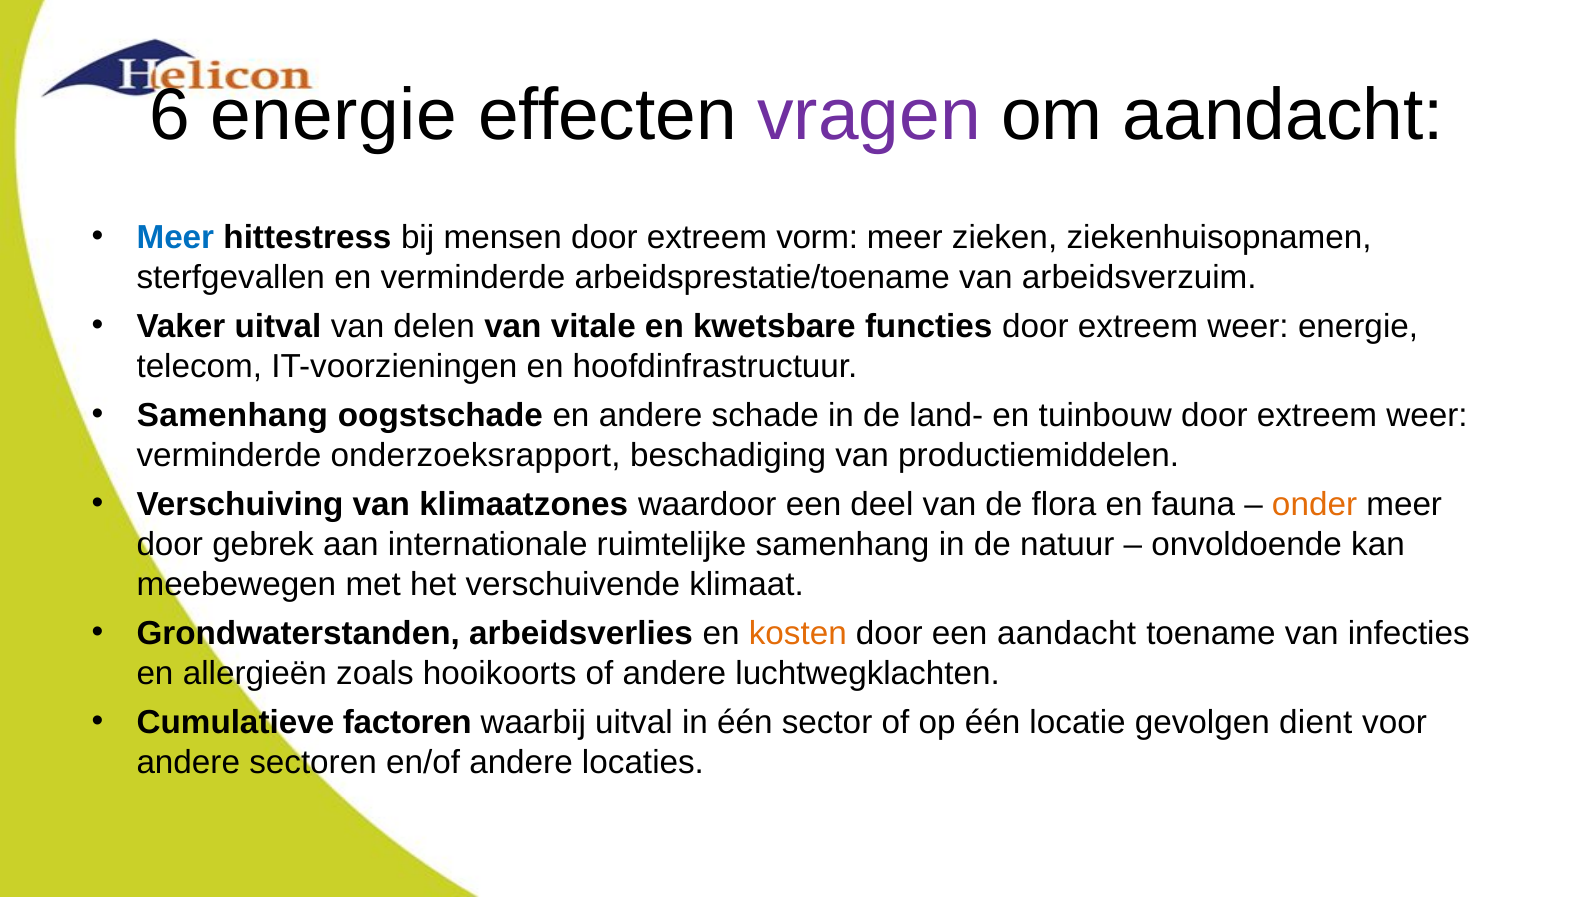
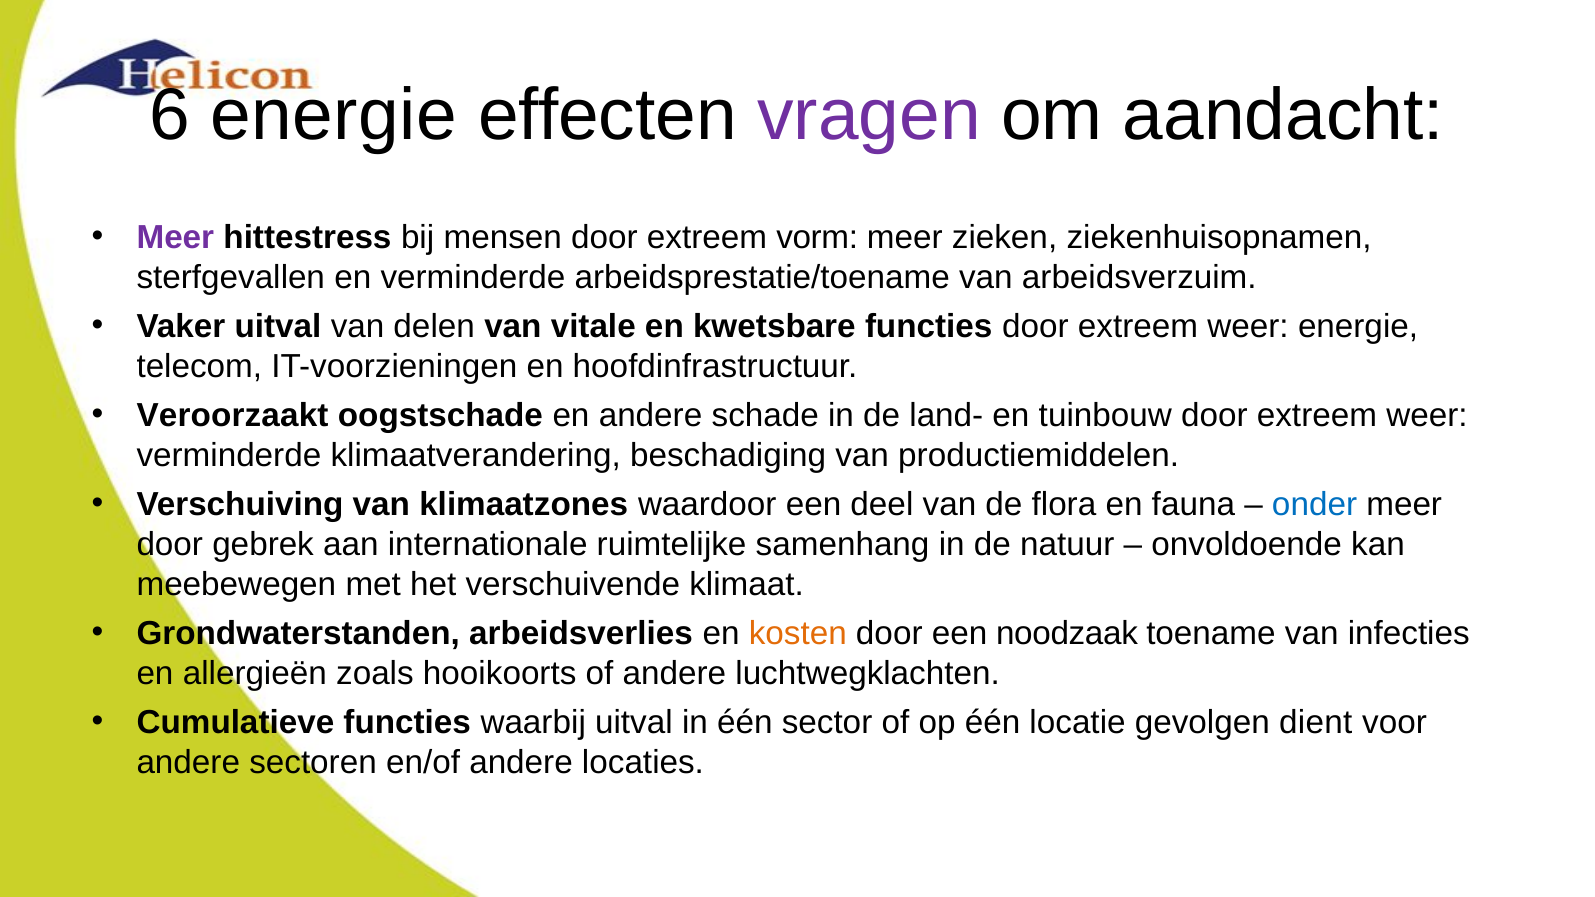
Meer colour: blue -> purple (175, 238)
Samenhang: Samenhang -> Veroorzaakt (233, 416)
onderzoeksrapport: onderzoeksrapport -> klimaatverandering (476, 456)
onder colour: orange -> blue (1315, 505)
een aandacht: aandacht -> noodzaak (1067, 634)
Cumulatieve factoren: factoren -> functies (407, 723)
